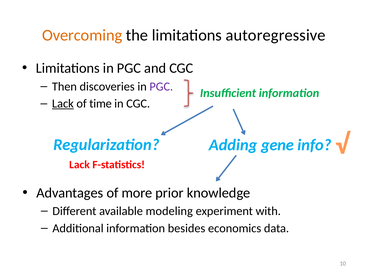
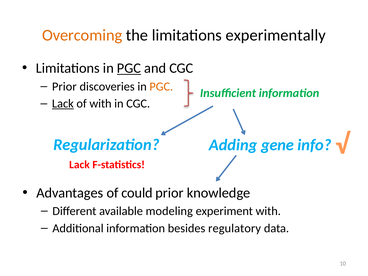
autoregressive: autoregressive -> experimentally (276, 35)
PGC underline: none -> present (129, 68)
Then: Then -> Prior (64, 87)
PGC colour: purple -> orange (161, 87)
of time: time -> with (101, 104)
more: more -> could (137, 193)
economics: economics -> regulatory (235, 228)
